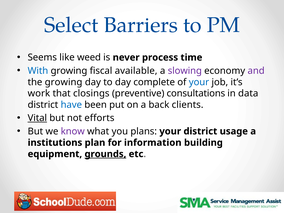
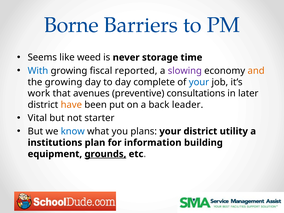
Select: Select -> Borne (71, 25)
process: process -> storage (160, 57)
available: available -> reported (136, 71)
and colour: purple -> orange (256, 71)
closings: closings -> avenues (91, 93)
data: data -> later (248, 93)
have colour: blue -> orange (71, 105)
clients: clients -> leader (188, 105)
Vital underline: present -> none (37, 118)
efforts: efforts -> starter (99, 118)
know colour: purple -> blue (73, 131)
usage: usage -> utility (234, 131)
